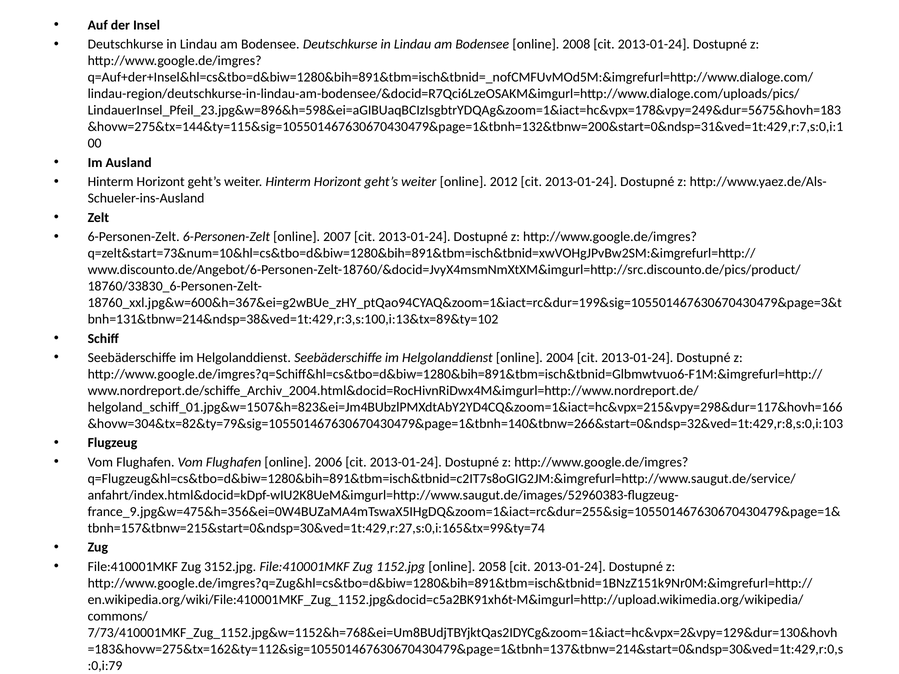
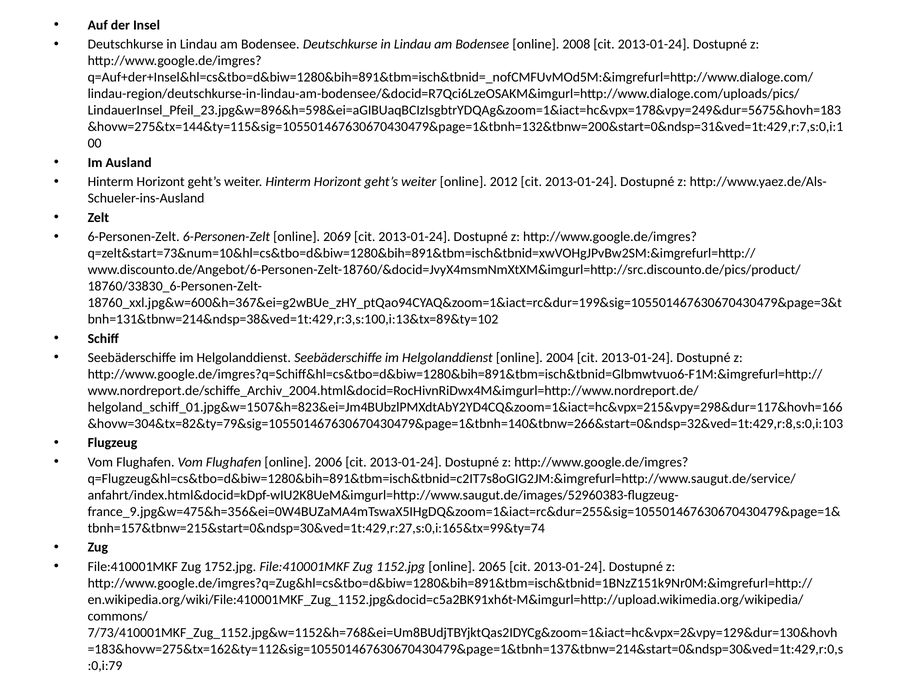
2007: 2007 -> 2069 (337, 237)
3152.jpg: 3152.jpg -> 1752.jpg (230, 567)
2058: 2058 -> 2065 (492, 567)
